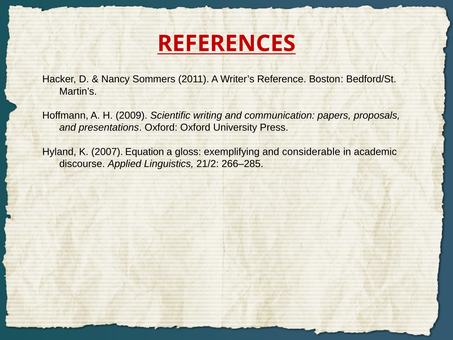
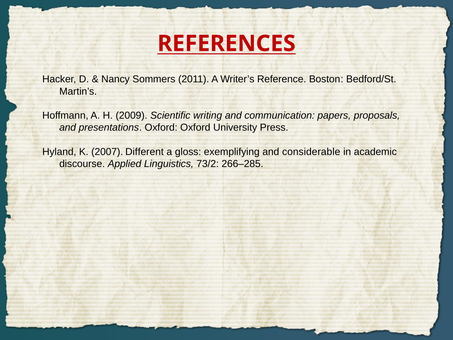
Equation: Equation -> Different (145, 152)
21/2: 21/2 -> 73/2 (208, 164)
